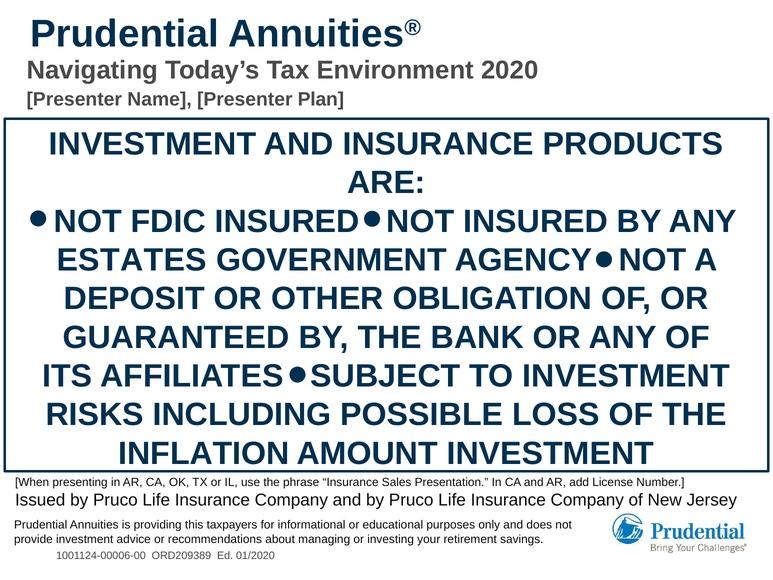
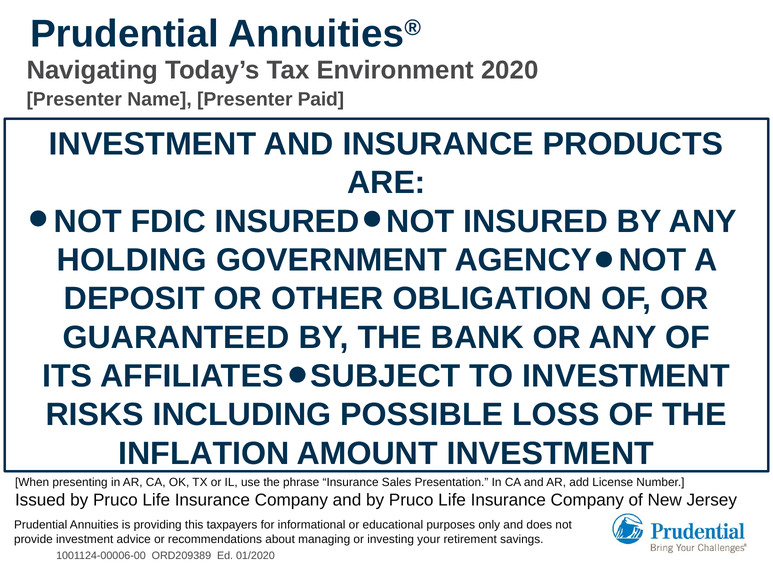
Plan: Plan -> Paid (321, 99)
ESTATES: ESTATES -> HOLDING (132, 260)
